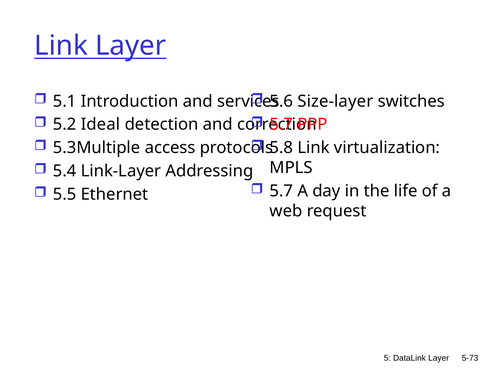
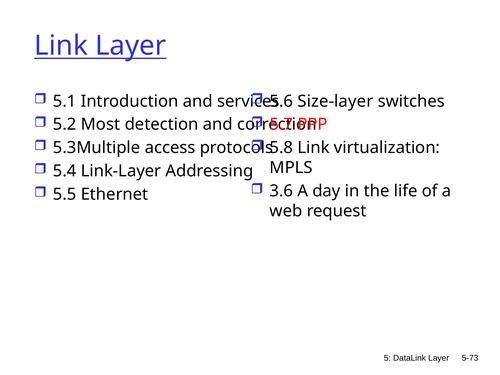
Ideal: Ideal -> Most (101, 124)
5.7: 5.7 -> 3.6 (281, 191)
